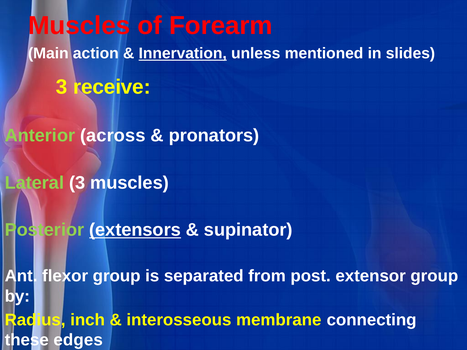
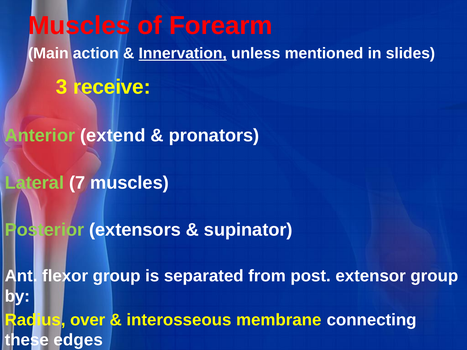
across: across -> extend (113, 136)
Lateral 3: 3 -> 7 (77, 183)
extensors underline: present -> none (135, 230)
inch: inch -> over (88, 320)
